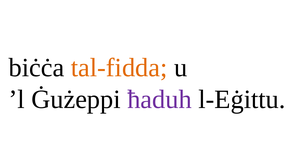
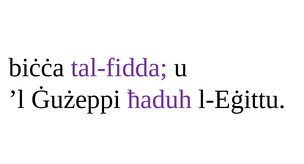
tal-fidda colour: orange -> purple (119, 68)
